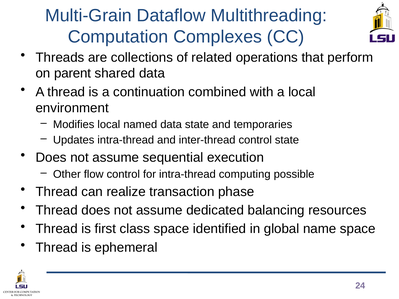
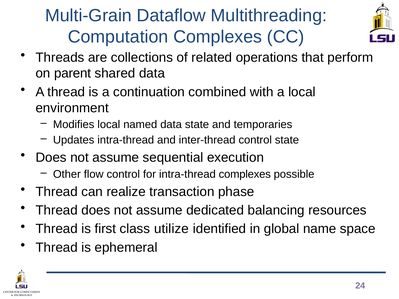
intra-thread computing: computing -> complexes (245, 174)
class space: space -> utilize (171, 229)
